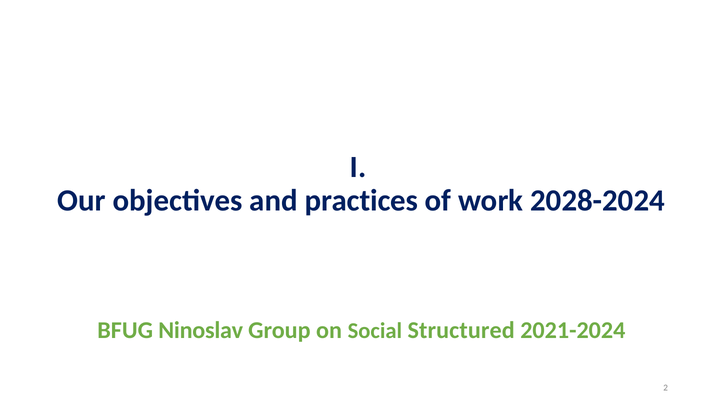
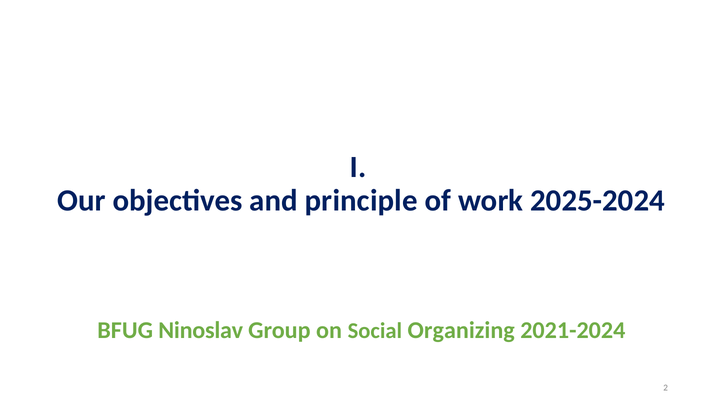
practices: practices -> principle (361, 201)
2028-2024: 2028-2024 -> 2025-2024 (598, 201)
Structured: Structured -> Organizing (461, 331)
